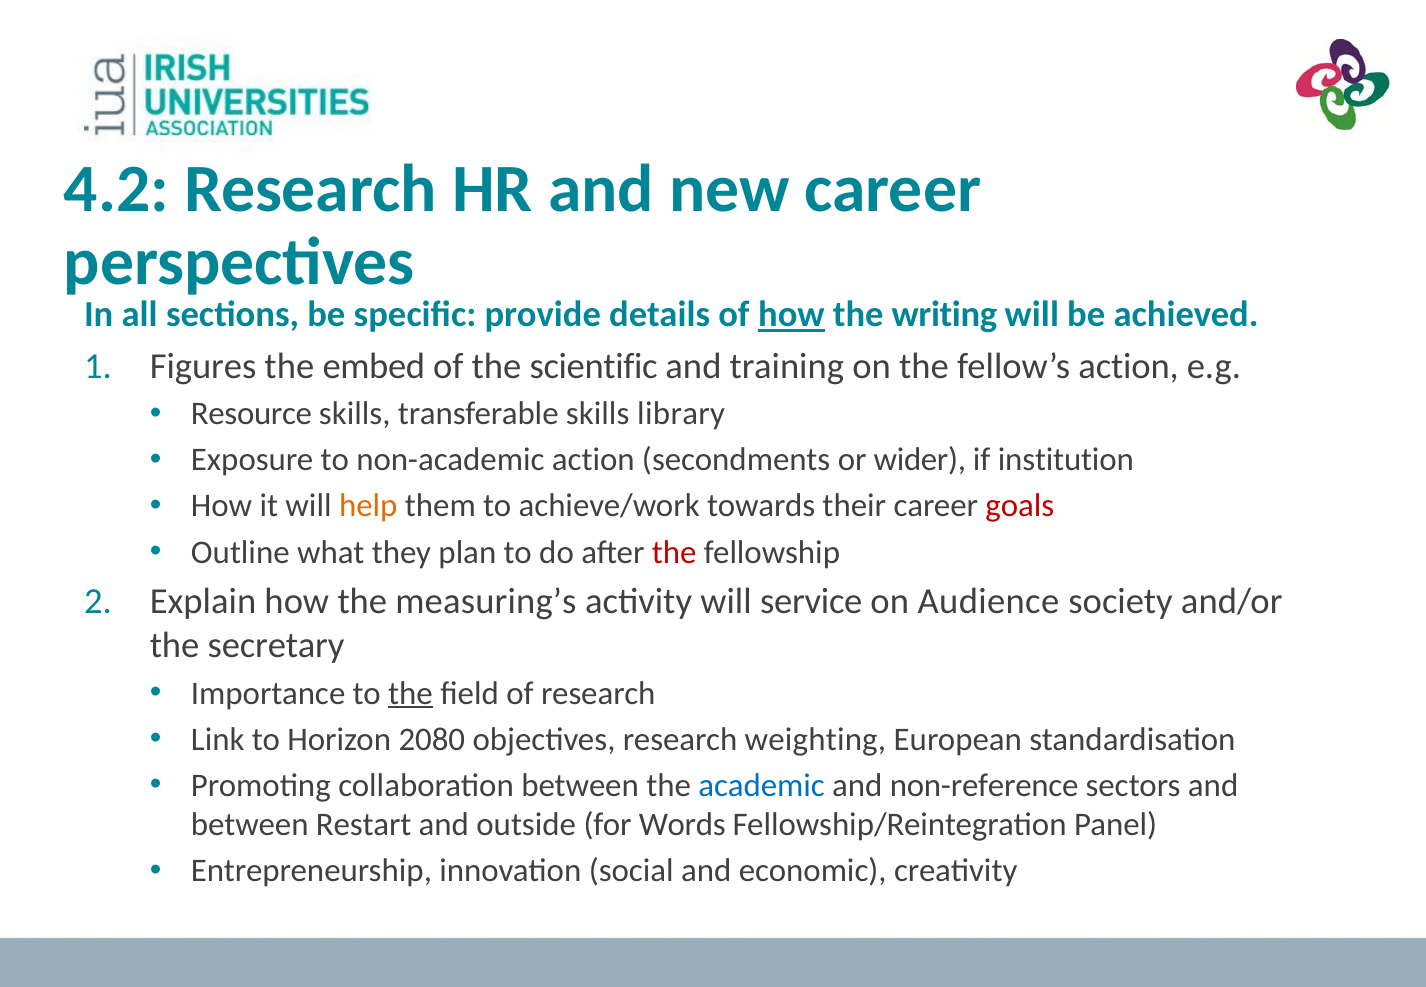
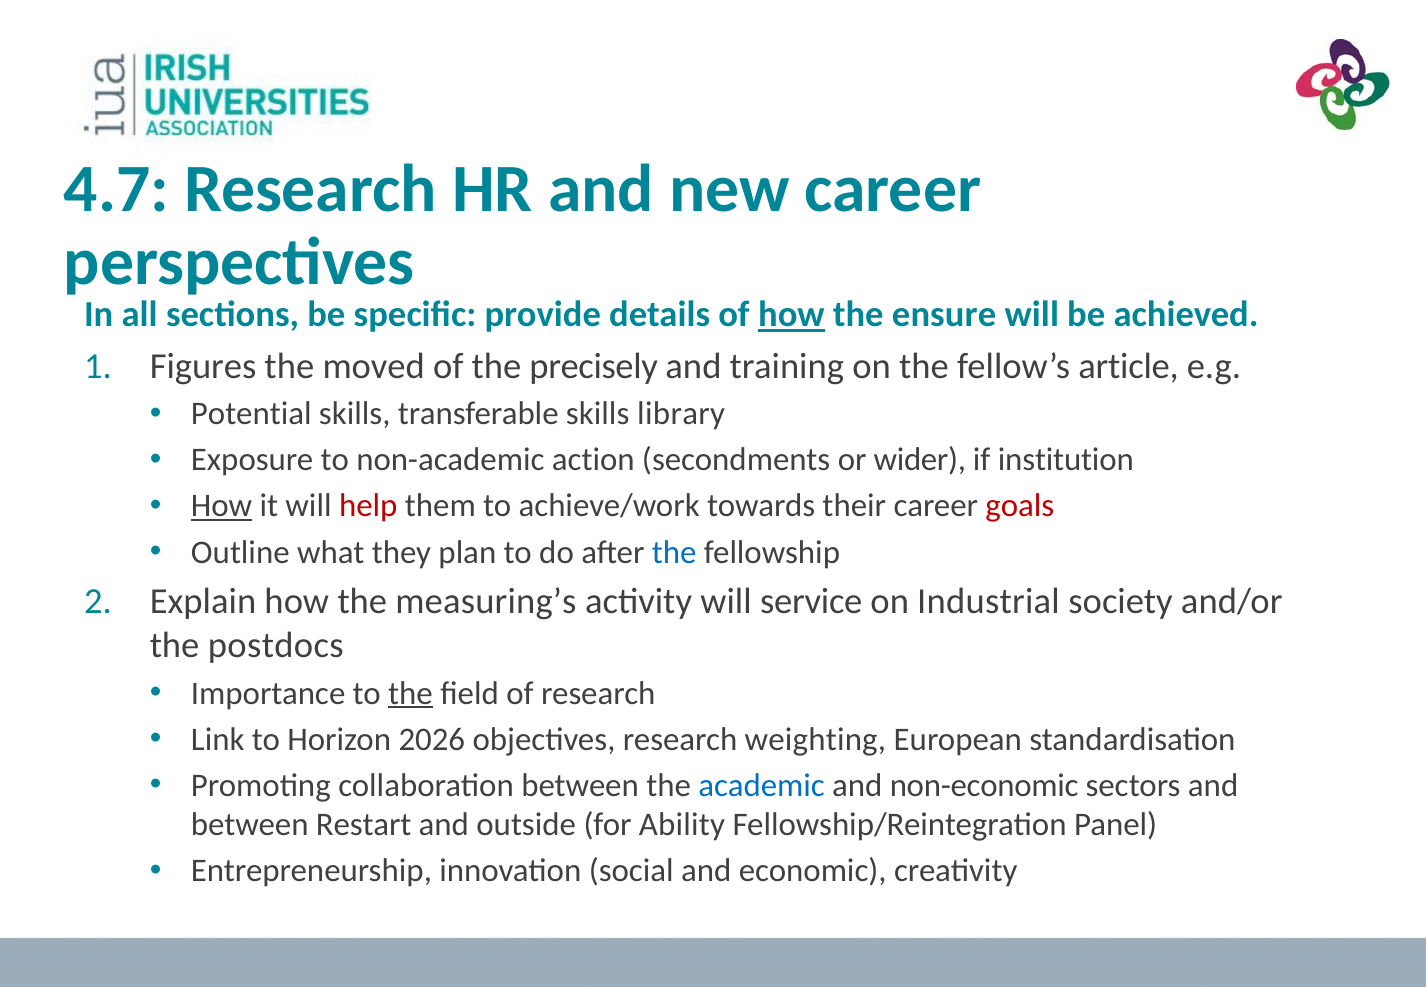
4.2: 4.2 -> 4.7 (116, 190)
writing: writing -> ensure (944, 315)
embed: embed -> moved (374, 366)
scientific: scientific -> precisely (594, 366)
fellow’s action: action -> article (1129, 366)
Resource: Resource -> Potential (251, 414)
How underline: none -> present (222, 506)
help colour: orange -> red (368, 506)
the colour: red -> blue (674, 552)
Audience: Audience -> Industrial (989, 602)
secretary: secretary -> postdocs (276, 645)
2080: 2080 -> 2026 (432, 740)
non-reference: non-reference -> non-economic (984, 786)
Words: Words -> Ability (682, 825)
